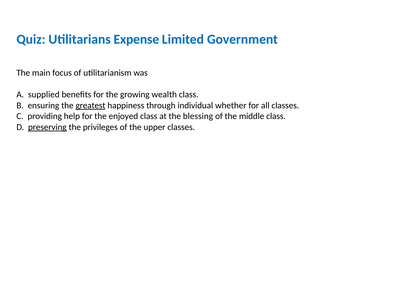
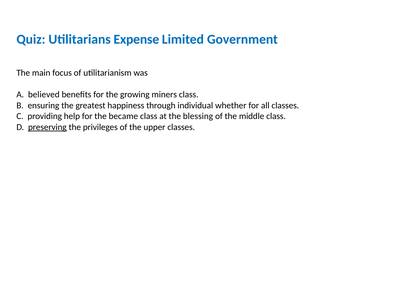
supplied: supplied -> believed (44, 95)
wealth: wealth -> miners (164, 95)
greatest underline: present -> none (91, 106)
enjoyed: enjoyed -> became (123, 116)
